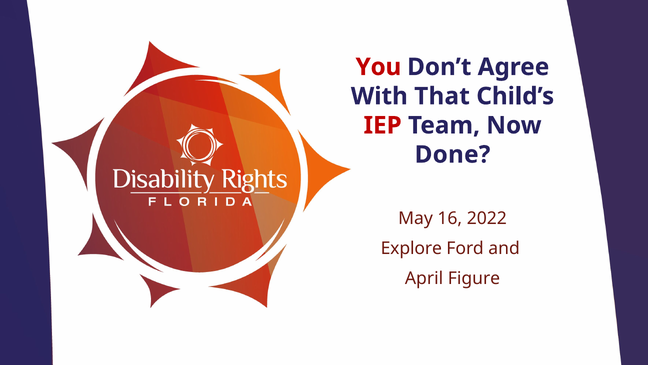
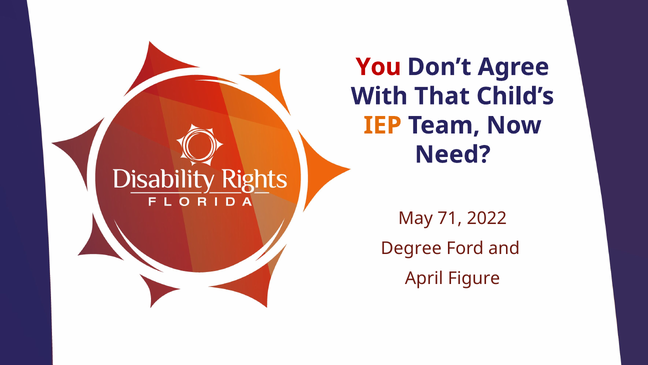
IEP colour: red -> orange (383, 125)
Done: Done -> Need (453, 154)
16: 16 -> 71 (450, 218)
Explore: Explore -> Degree (411, 248)
